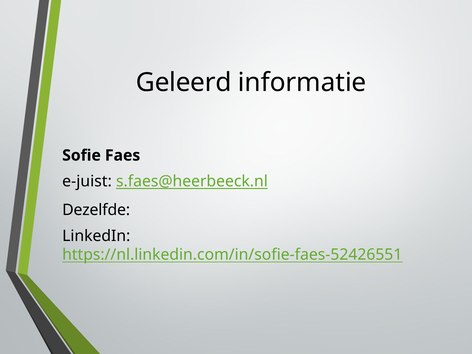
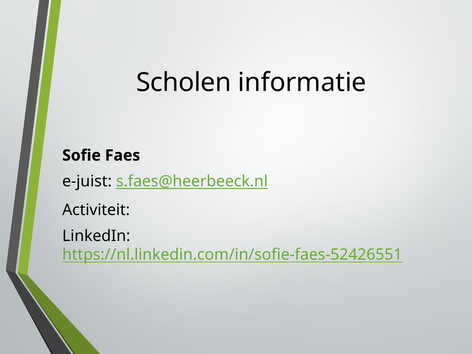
Geleerd: Geleerd -> Scholen (184, 82)
Dezelfde: Dezelfde -> Activiteit (96, 210)
